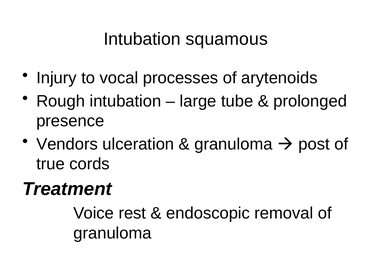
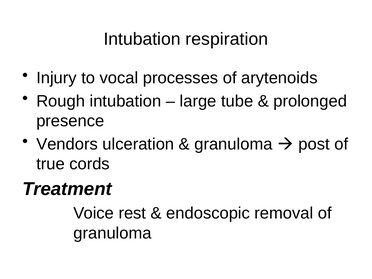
squamous: squamous -> respiration (227, 39)
